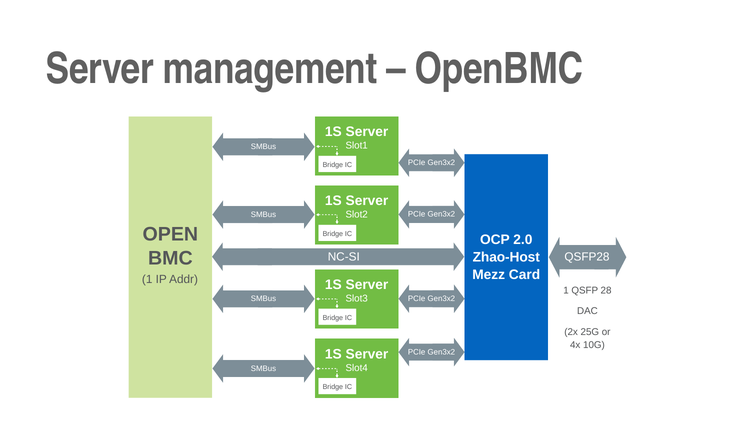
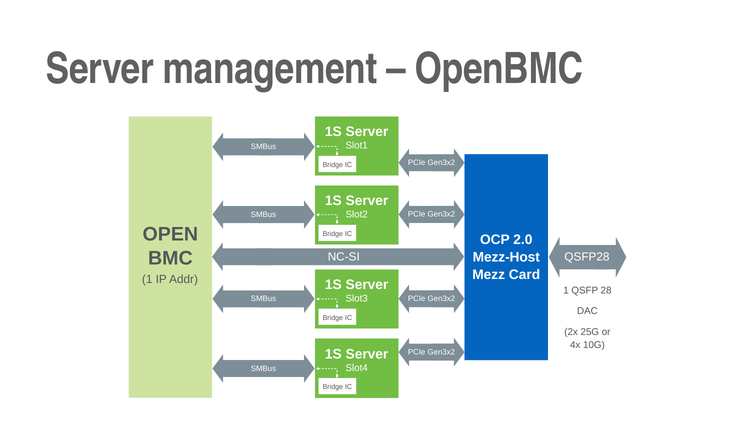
Zhao-Host: Zhao-Host -> Mezz-Host (506, 257)
